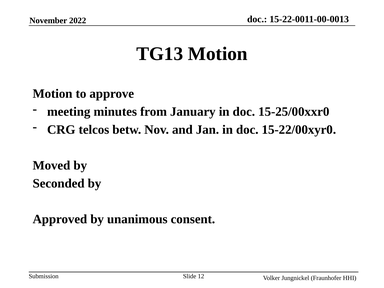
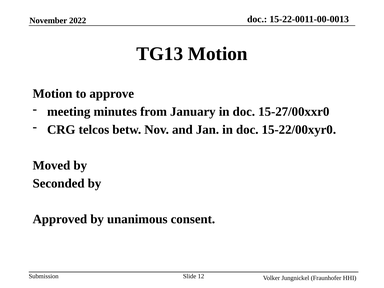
15-25/00xxr0: 15-25/00xxr0 -> 15-27/00xxr0 (294, 112)
